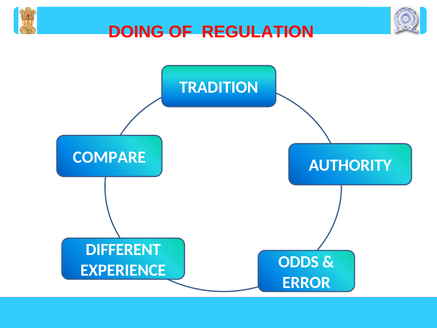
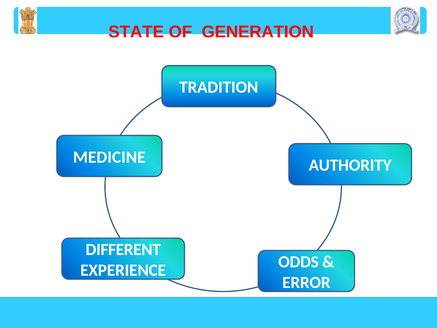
DOING: DOING -> STATE (136, 32)
REGULATION: REGULATION -> GENERATION (258, 32)
COMPARE: COMPARE -> MEDICINE (109, 157)
